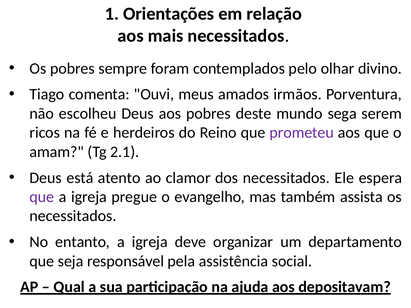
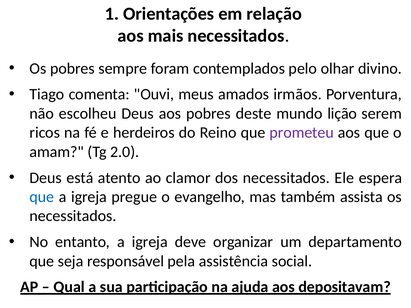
sega: sega -> lição (342, 114)
2.1: 2.1 -> 2.0 (125, 152)
que colour: purple -> blue (42, 197)
